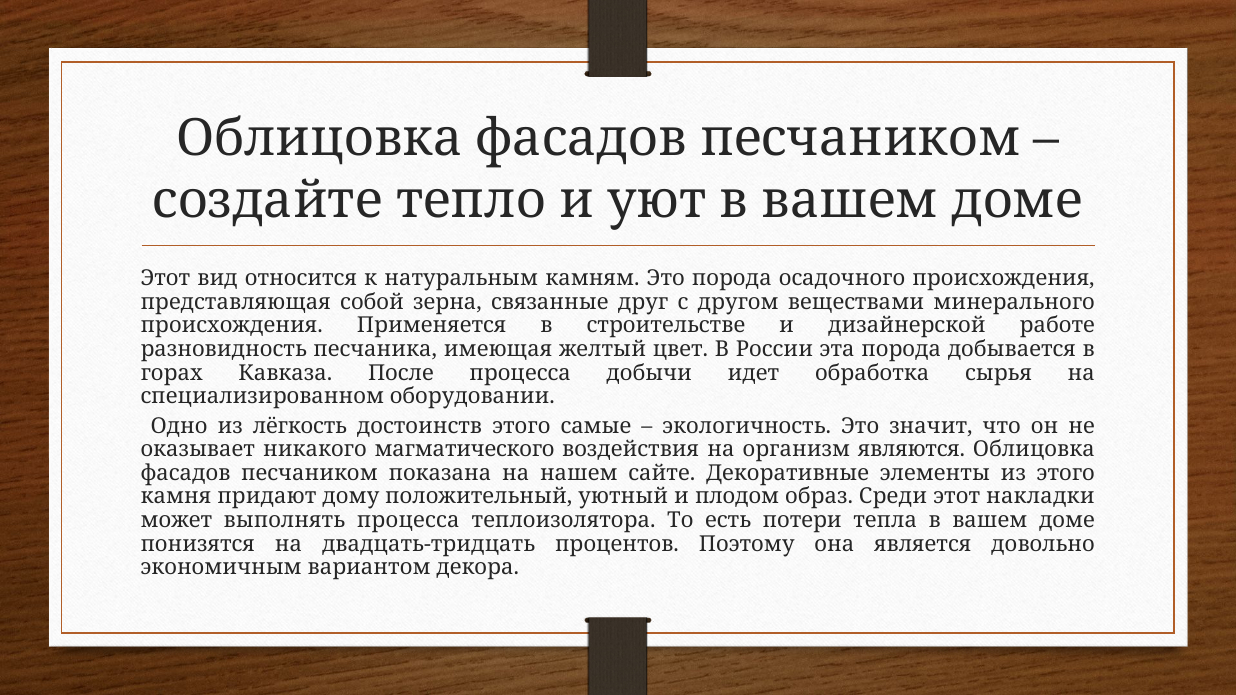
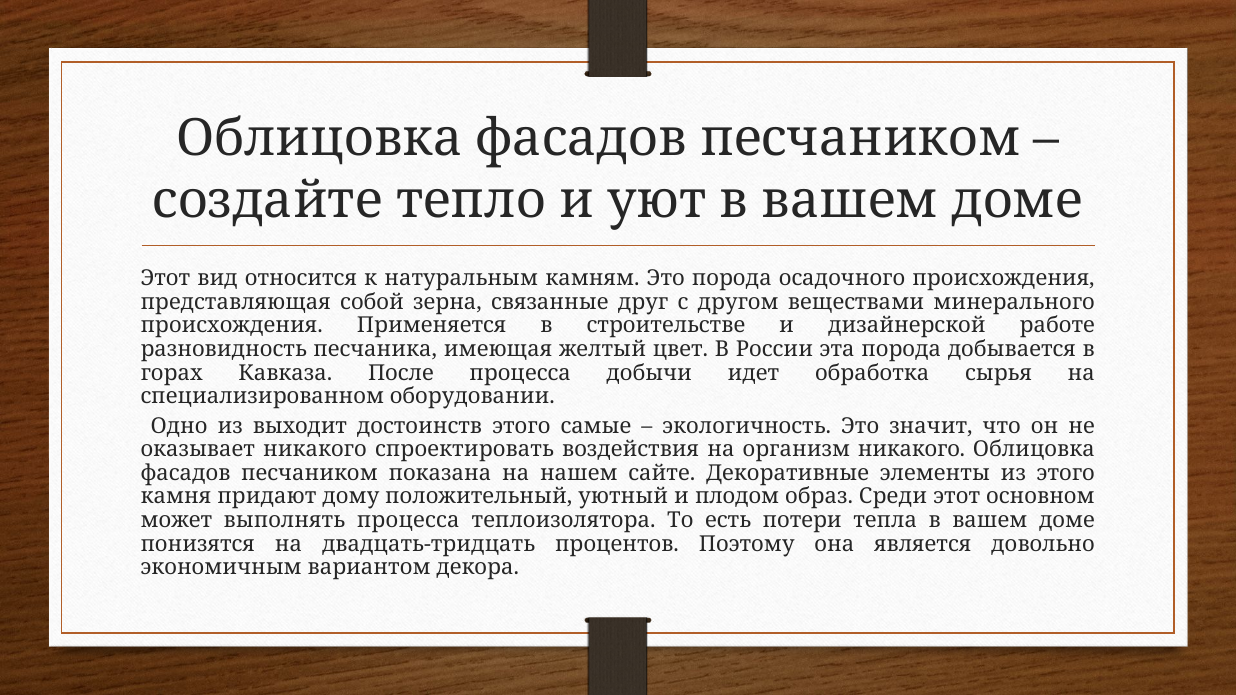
лёгкость: лёгкость -> выходит (300, 426)
магматического: магматического -> спроектировать (464, 450)
организм являются: являются -> никакого (912, 450)
накладки: накладки -> основном (1040, 497)
